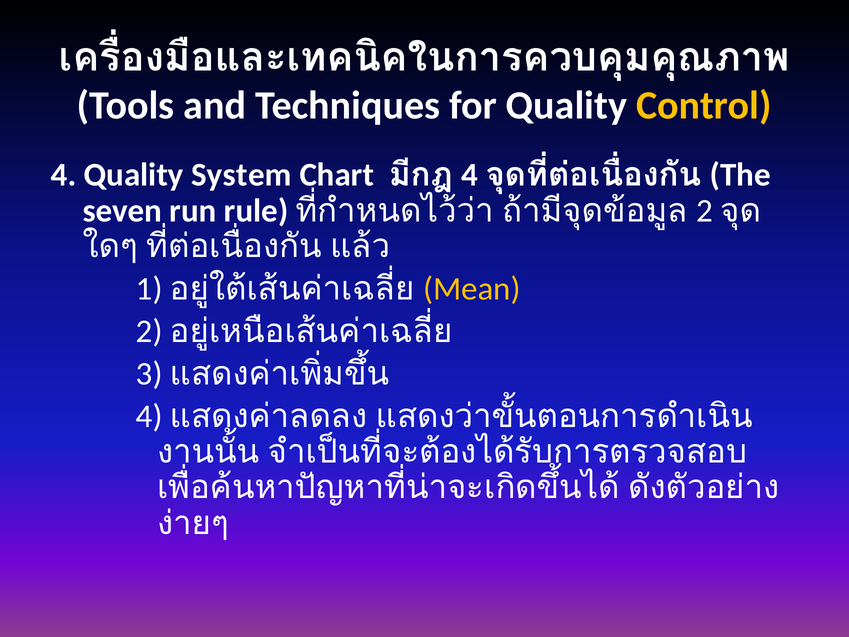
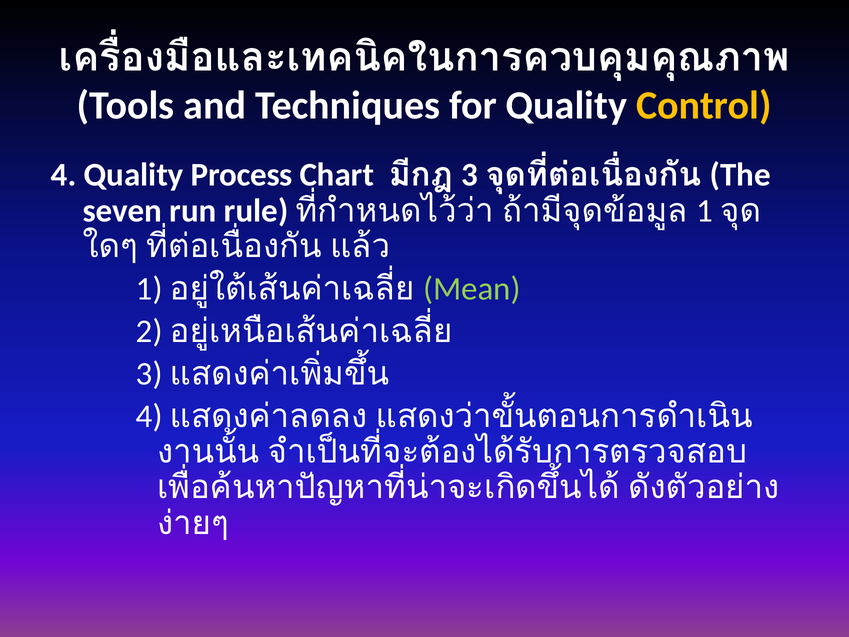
System: System -> Process (242, 175)
4: 4 -> 3 (470, 175)
2: 2 -> 1 (705, 211)
Mean colour: yellow -> light green (472, 289)
